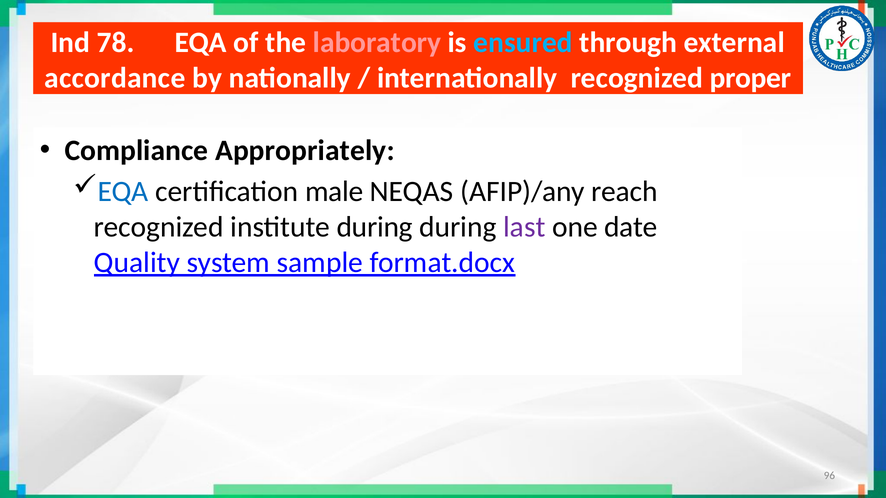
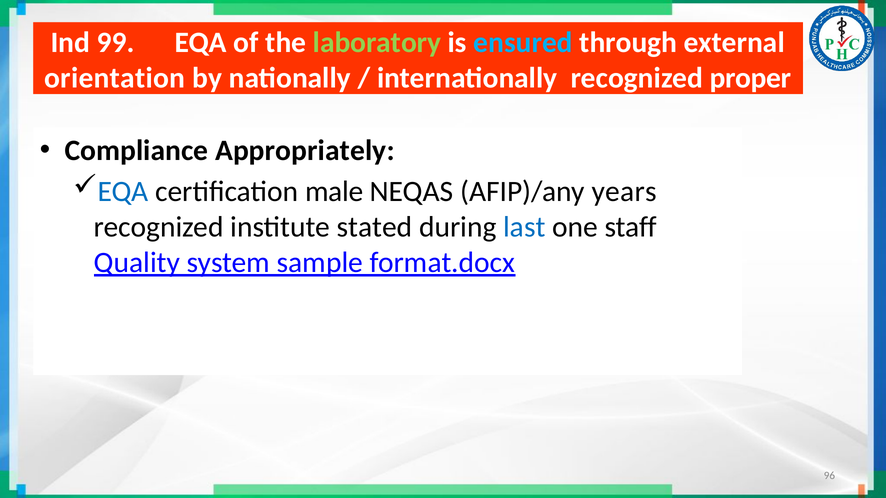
78: 78 -> 99 (116, 42)
laboratory colour: pink -> light green (377, 42)
accordance: accordance -> orientation (115, 78)
reach: reach -> years (624, 192)
institute during: during -> stated (375, 227)
last colour: purple -> blue (524, 227)
date: date -> staff (631, 227)
